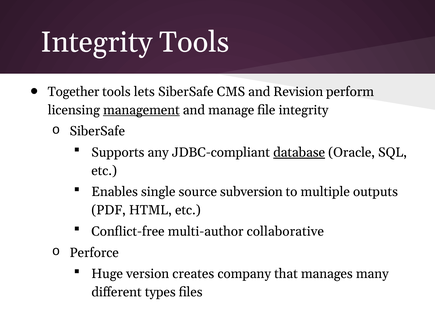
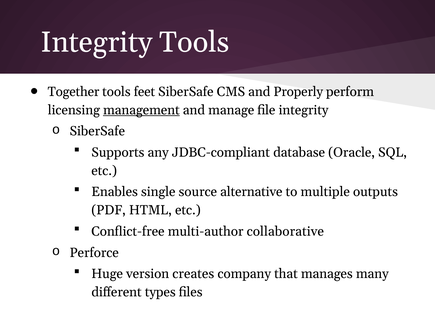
lets: lets -> feet (144, 92)
Revision: Revision -> Properly (298, 92)
database underline: present -> none (299, 153)
subversion: subversion -> alternative (251, 192)
